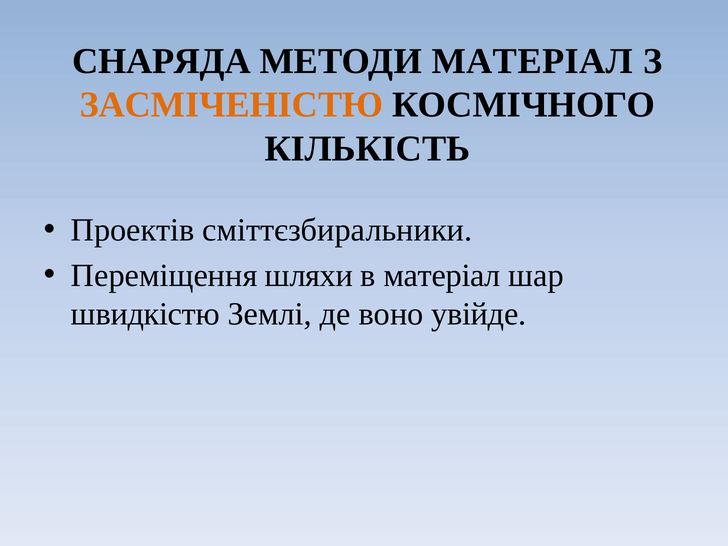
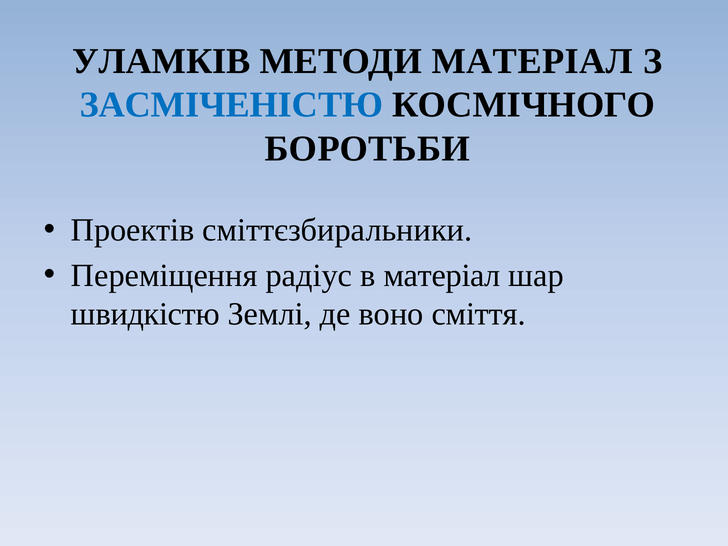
СНАРЯДА: СНАРЯДА -> УЛАМКІВ (161, 61)
ЗАСМІЧЕНІСТЮ colour: orange -> blue (231, 105)
КІЛЬКІСТЬ: КІЛЬКІСТЬ -> БОРОТЬБИ (367, 149)
шляхи: шляхи -> радіус (309, 275)
увійде: увійде -> сміття (479, 314)
